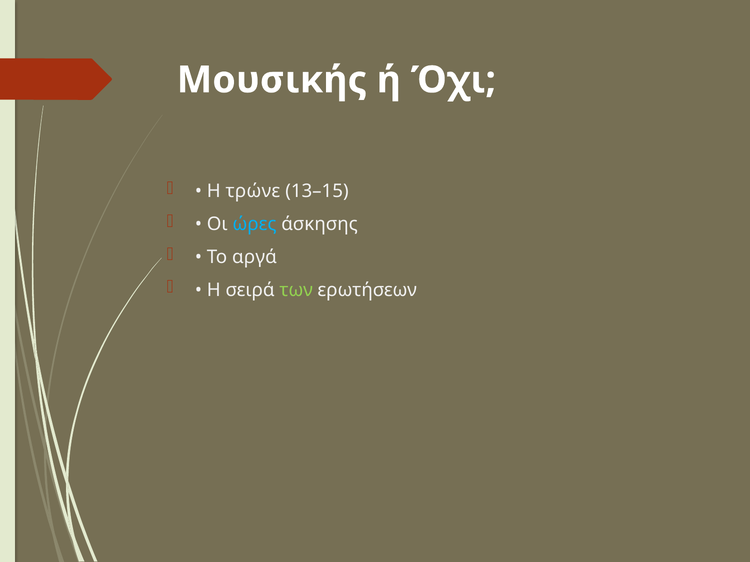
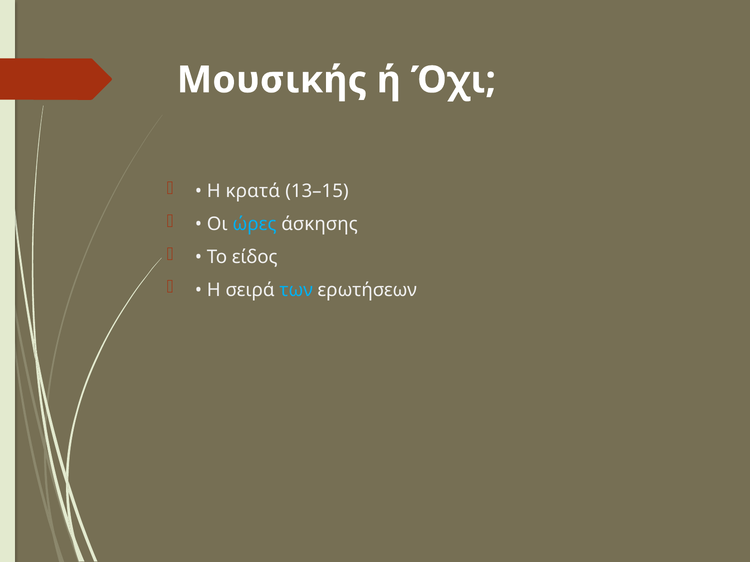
τρώνε: τρώνε -> κρατά (253, 191)
αργά: αργά -> είδος (255, 257)
των colour: light green -> light blue (296, 290)
